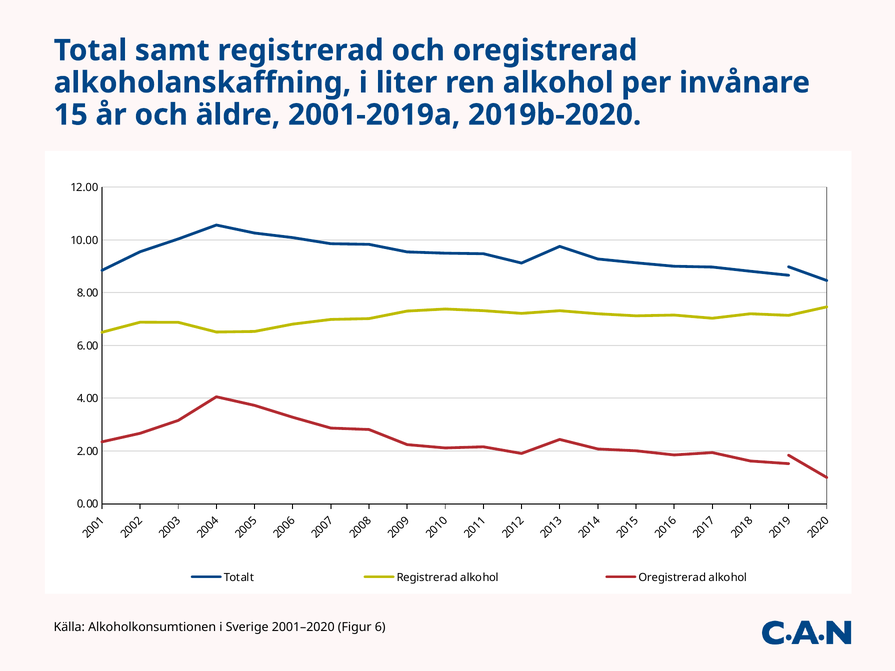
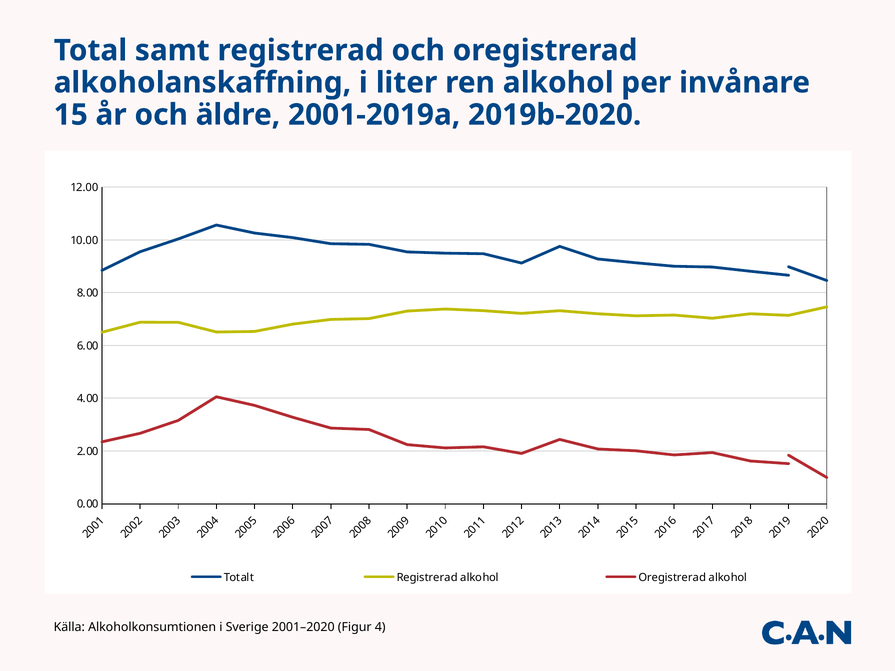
Figur 6: 6 -> 4 (380, 628)
